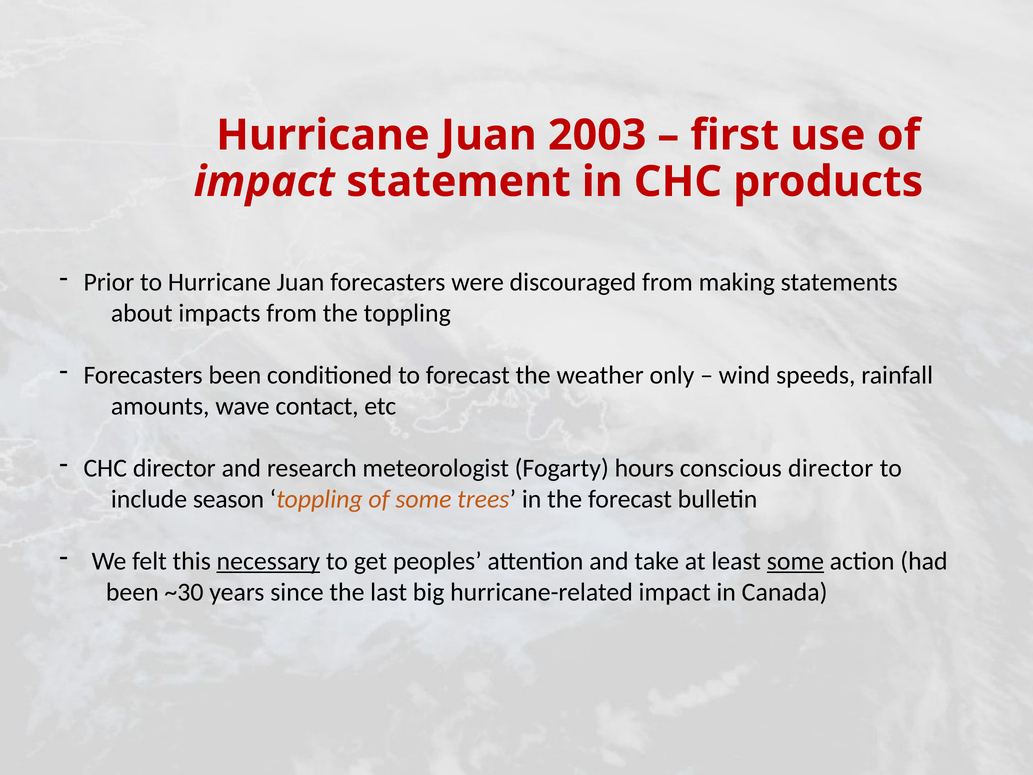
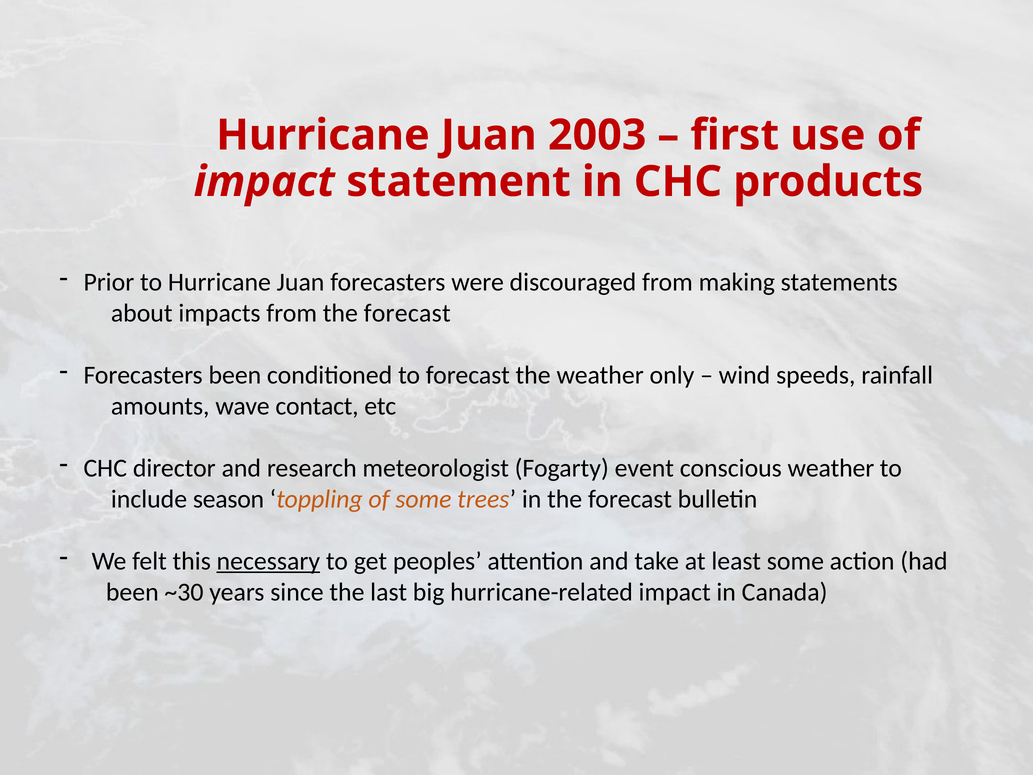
from the toppling: toppling -> forecast (407, 313)
hours: hours -> event (644, 468)
conscious director: director -> weather (831, 468)
some underline: present -> none (795, 561)
